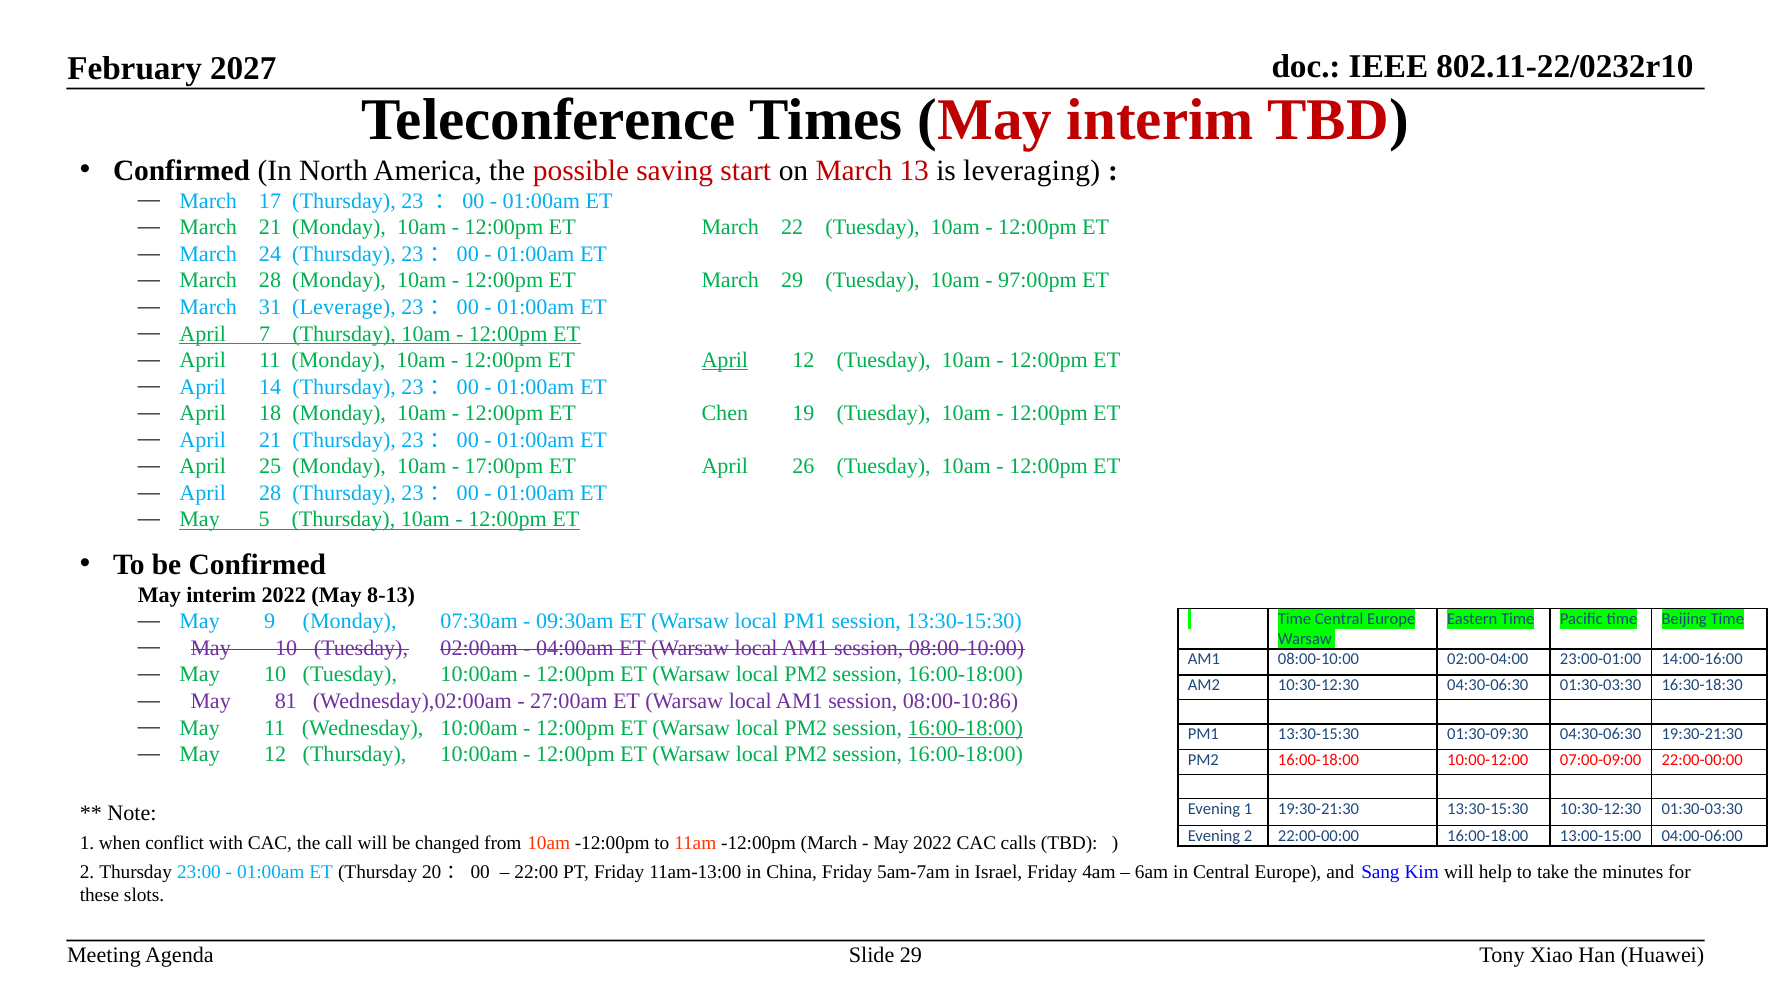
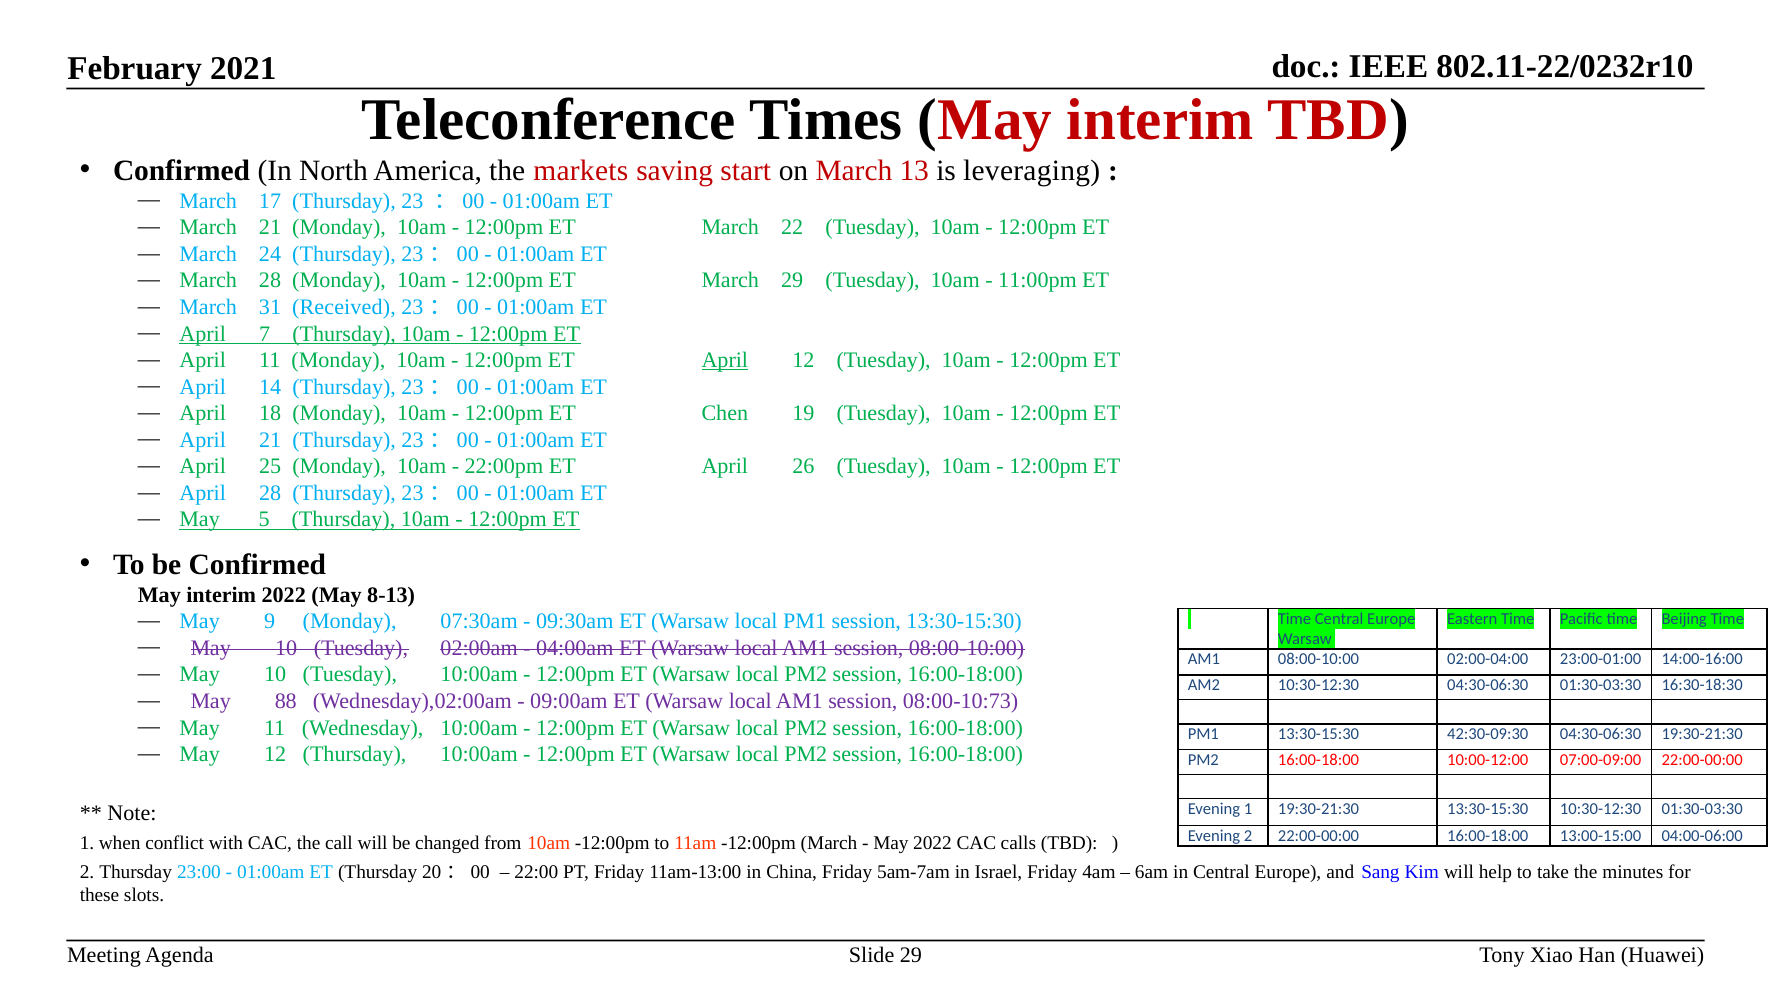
2027: 2027 -> 2021 (243, 69)
possible: possible -> markets (581, 171)
97:00pm: 97:00pm -> 11:00pm (1038, 281)
Leverage: Leverage -> Received (344, 307)
17:00pm: 17:00pm -> 22:00pm (504, 467)
81: 81 -> 88 (286, 701)
27:00am: 27:00am -> 09:00am (569, 701)
08:00-10:86: 08:00-10:86 -> 08:00-10:73 (961, 701)
16:00-18:00 underline: present -> none (965, 728)
01:30-09:30: 01:30-09:30 -> 42:30-09:30 (1488, 734)
